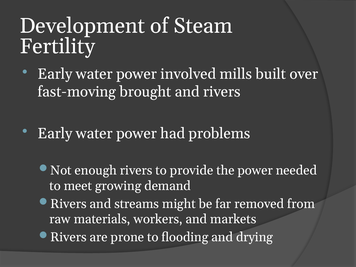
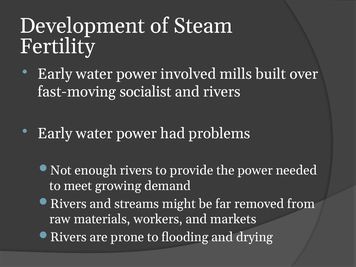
brought: brought -> socialist (145, 92)
